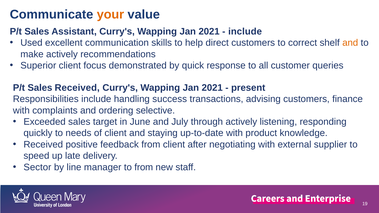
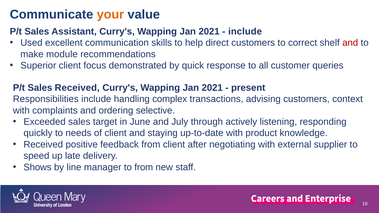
and colour: orange -> red (350, 43)
make actively: actively -> module (62, 54)
success: success -> complex (170, 99)
finance: finance -> context (348, 99)
Sector: Sector -> Shows (38, 167)
